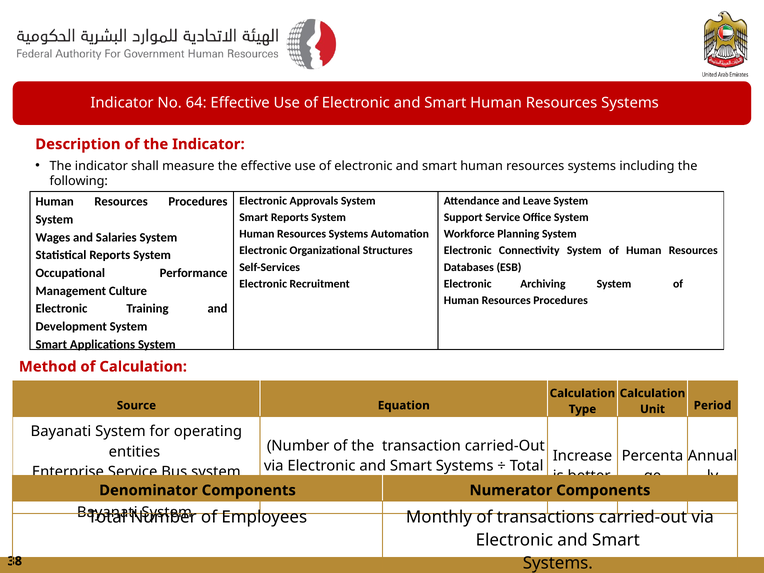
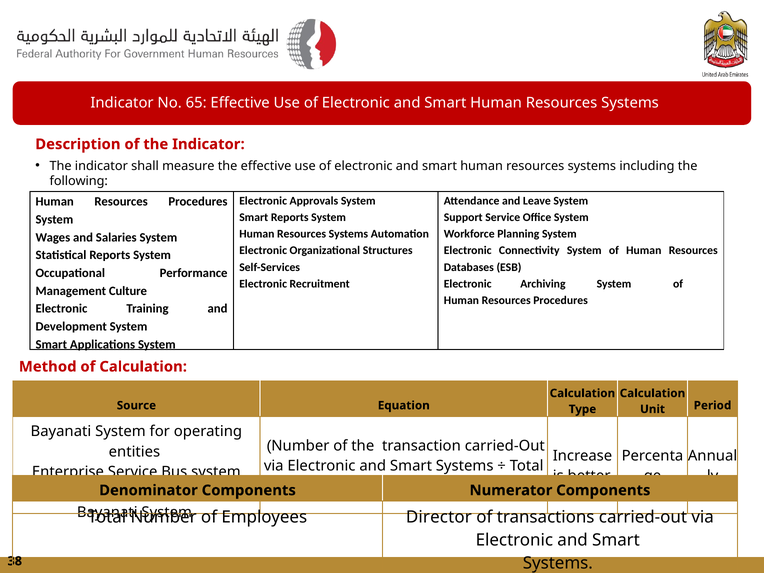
64: 64 -> 65 (196, 103)
Monthly: Monthly -> Director (439, 517)
